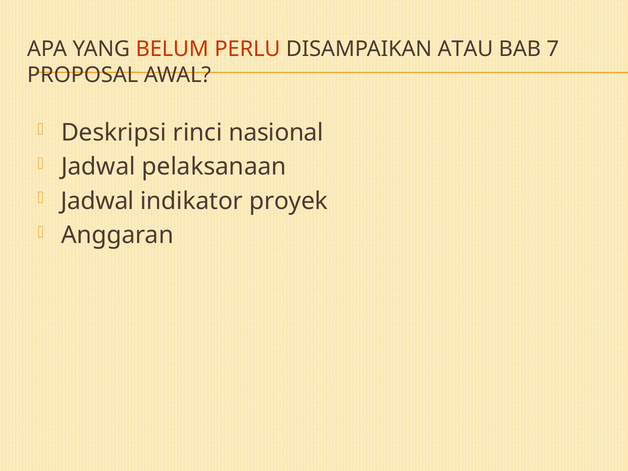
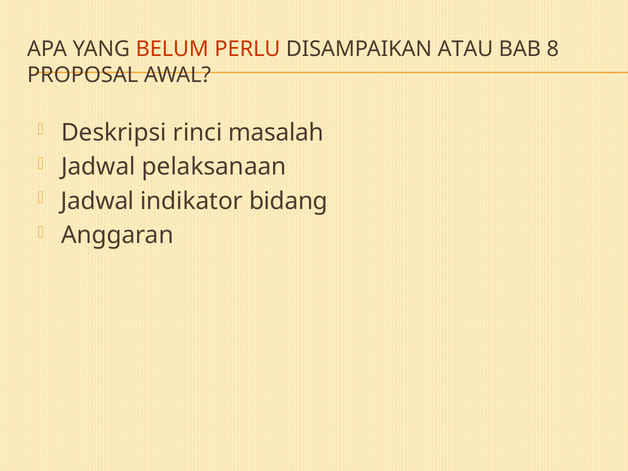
7: 7 -> 8 (553, 49)
nasional: nasional -> masalah (276, 133)
proyek: proyek -> bidang (289, 201)
